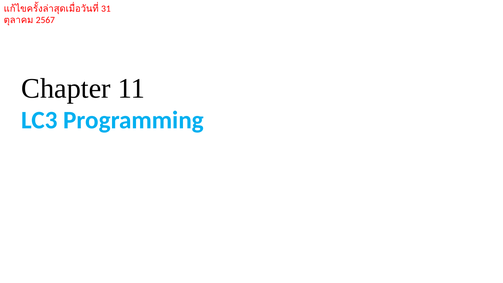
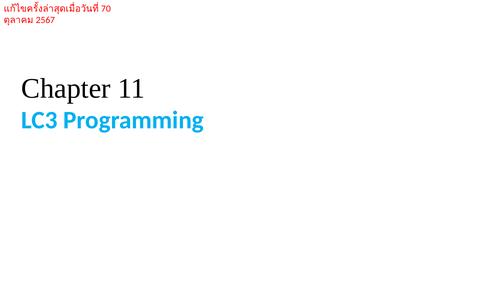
31: 31 -> 70 (106, 9)
